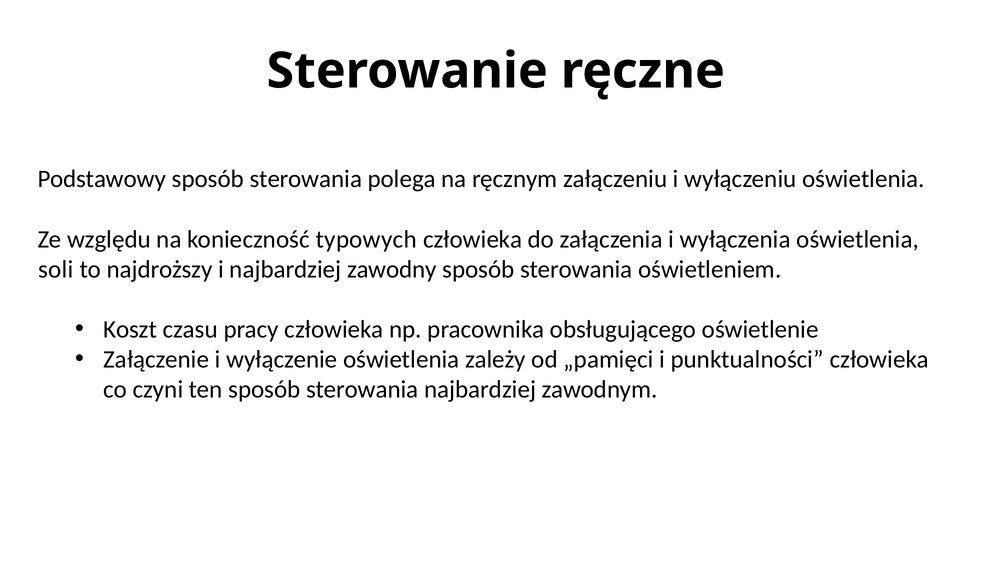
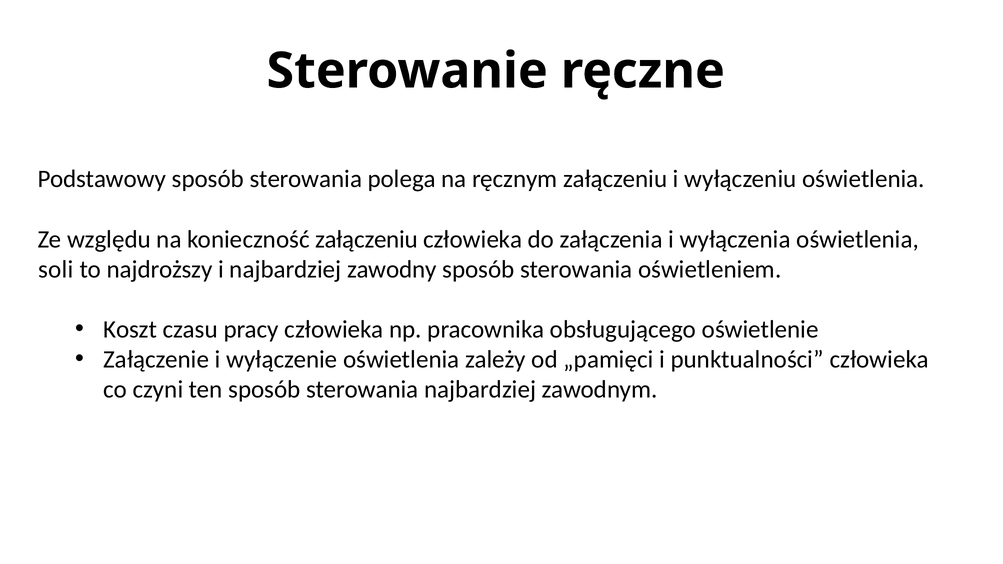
konieczność typowych: typowych -> załączeniu (367, 239)
